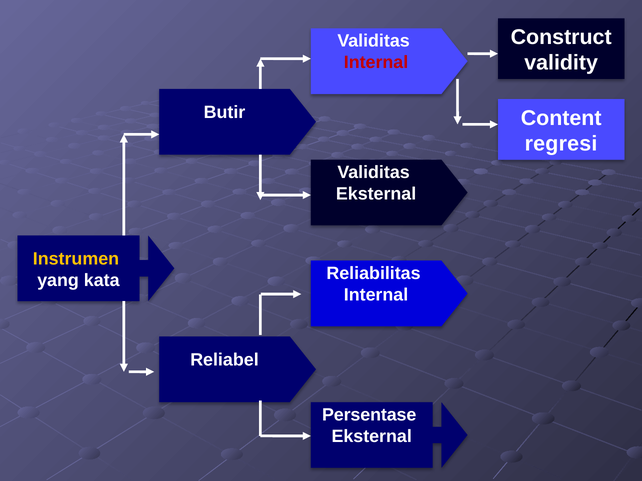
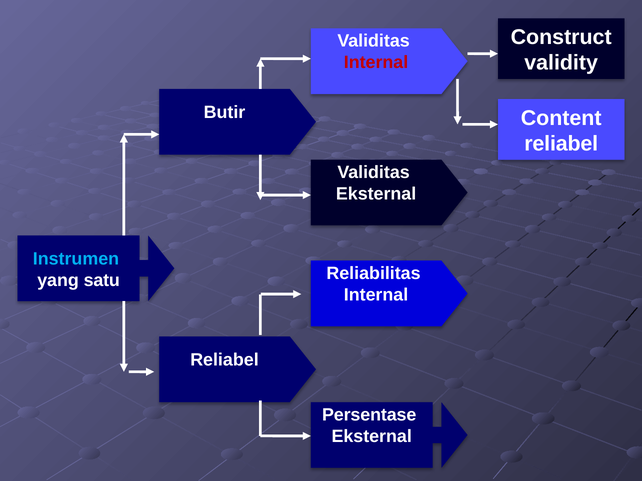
regresi: regresi -> reliabel (561, 144)
Instrumen colour: yellow -> light blue (76, 259)
kata: kata -> satu (102, 281)
